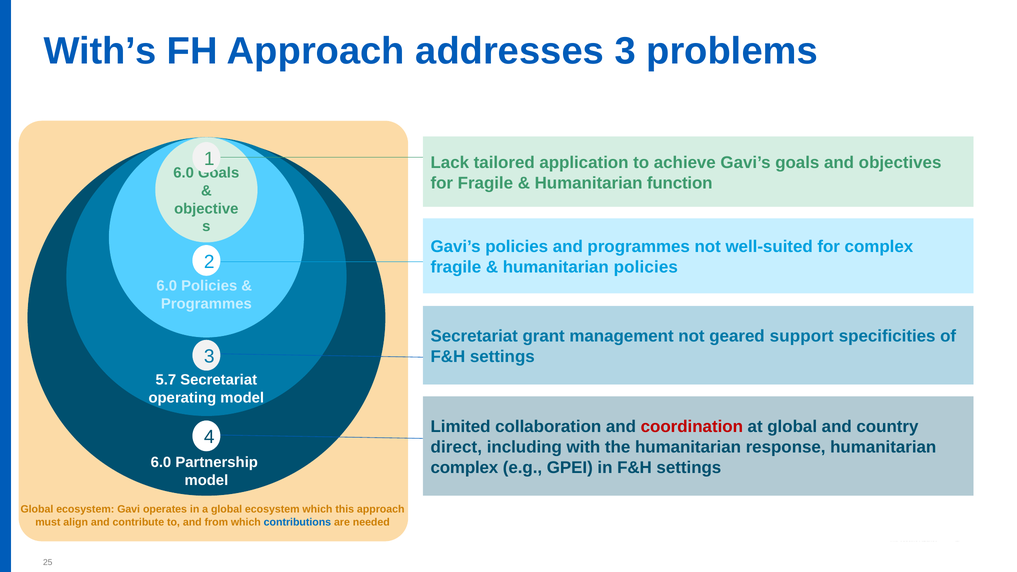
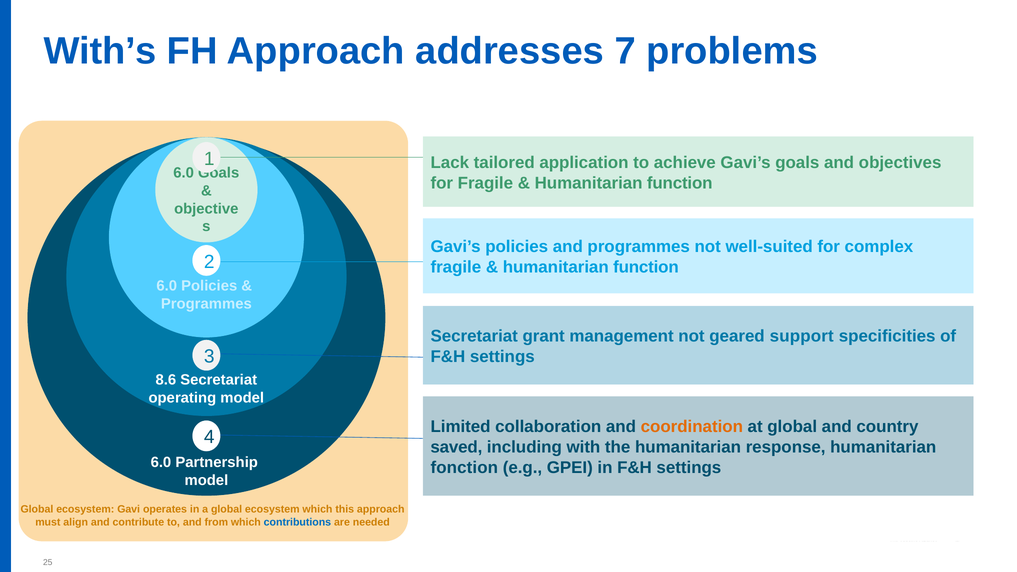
addresses 3: 3 -> 7 (625, 51)
policies: policies -> function (646, 267)
5.7: 5.7 -> 8.6 (166, 380)
coordination colour: red -> orange (692, 427)
direct: direct -> saved (456, 447)
complex: complex -> fonction (464, 468)
